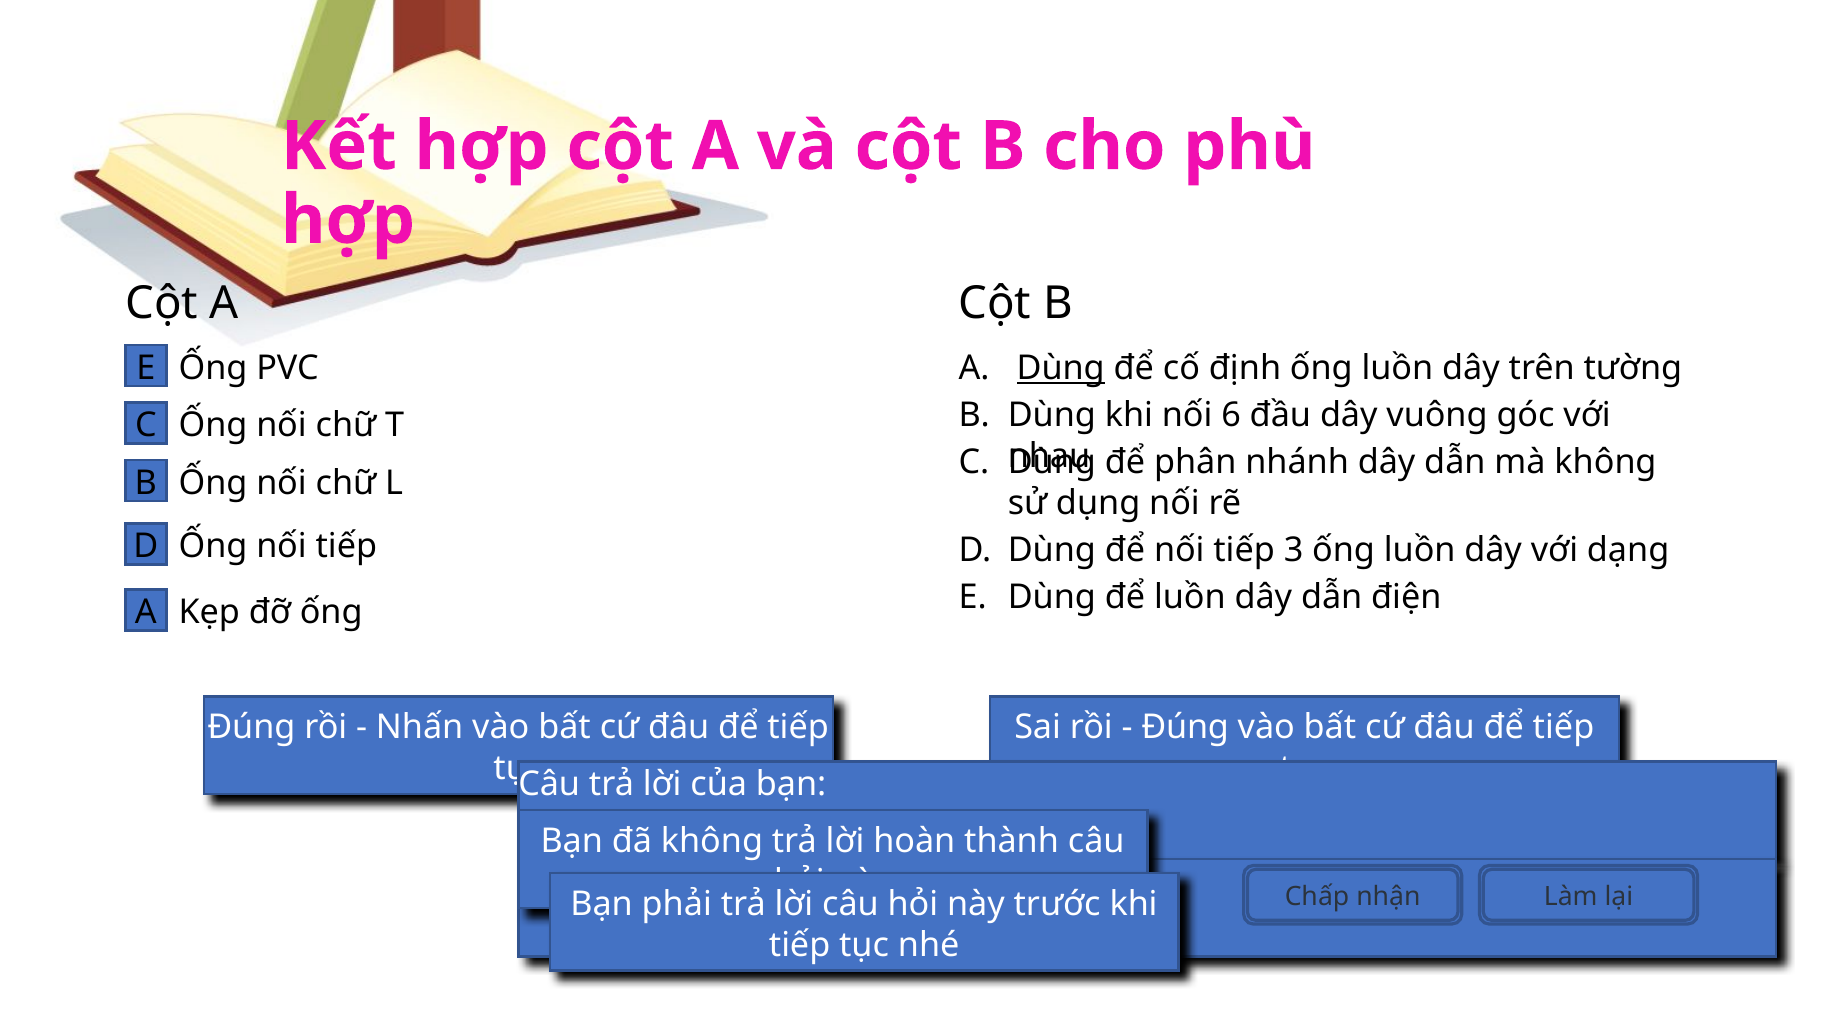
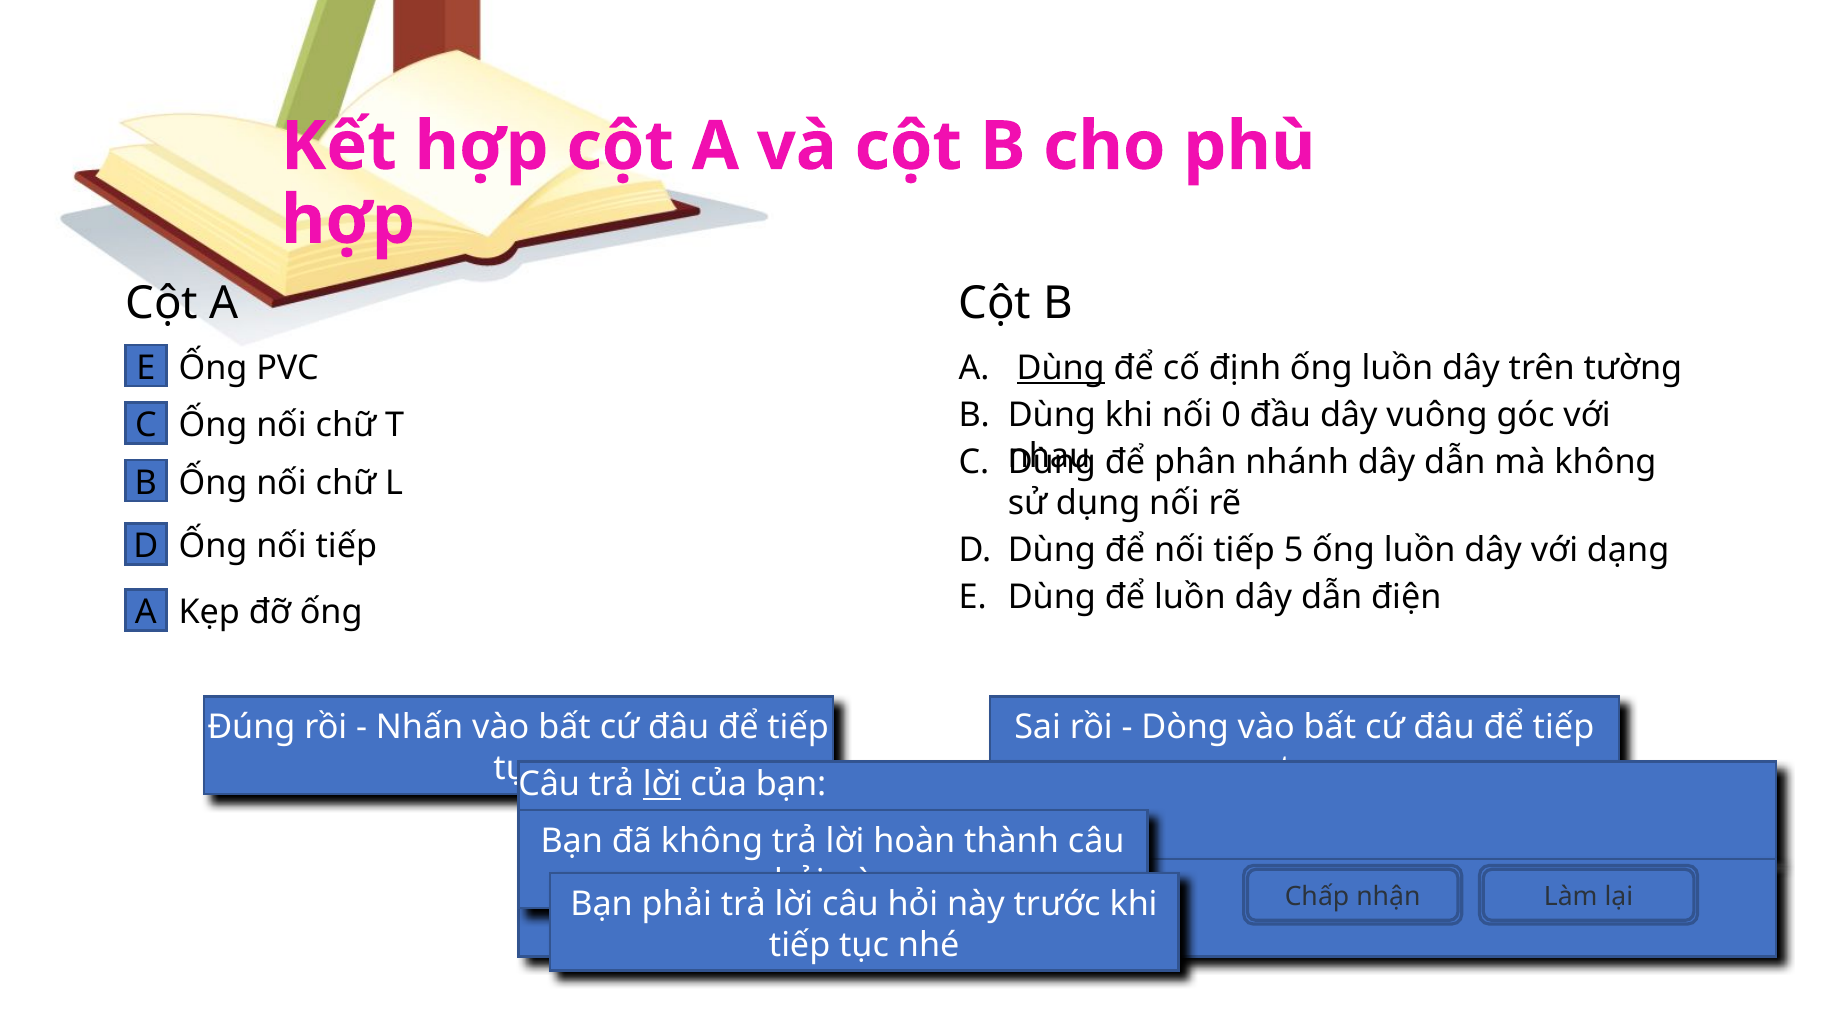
6: 6 -> 0 (1231, 415)
3: 3 -> 5 (1294, 550)
Đúng: Đúng -> Dòng (1185, 727)
lời underline: none -> present (662, 784)
